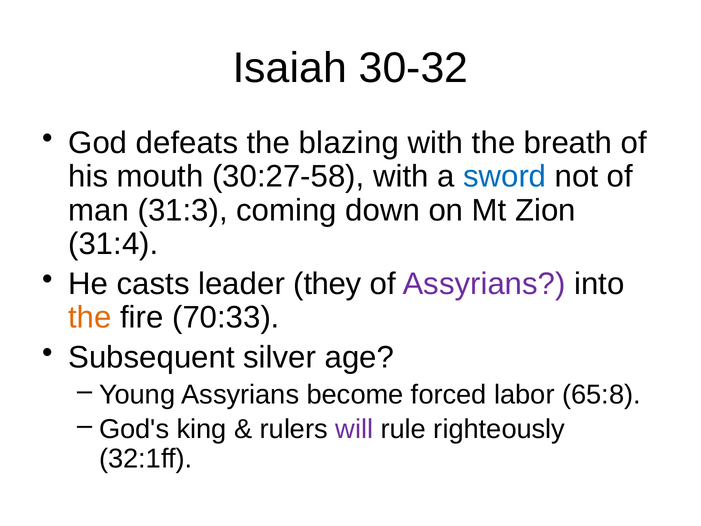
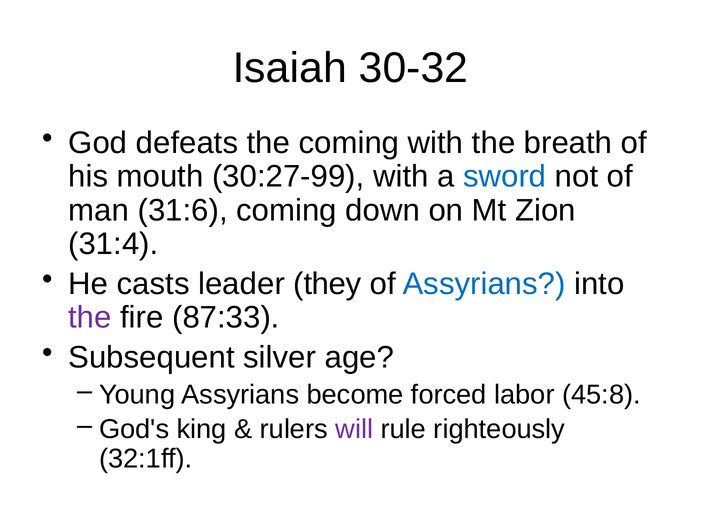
the blazing: blazing -> coming (349, 143)
30:27-58: 30:27-58 -> 30:27-99 (288, 177)
31:3: 31:3 -> 31:6 (183, 210)
Assyrians colour: purple -> blue (484, 284)
the colour: orange -> purple (90, 317)
70:33: 70:33 -> 87:33 (226, 317)
65:8: 65:8 -> 45:8 (601, 394)
